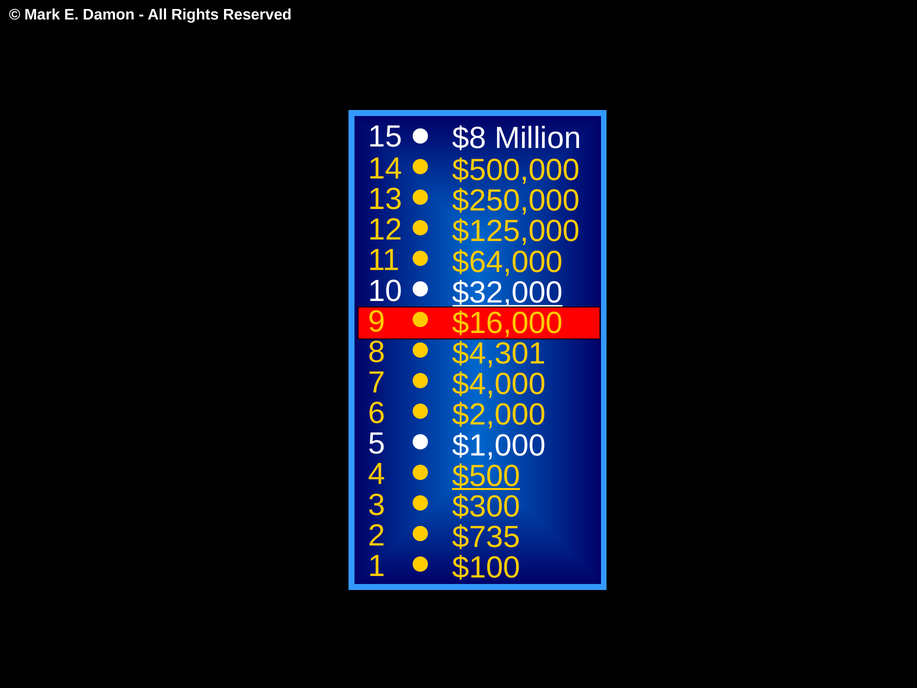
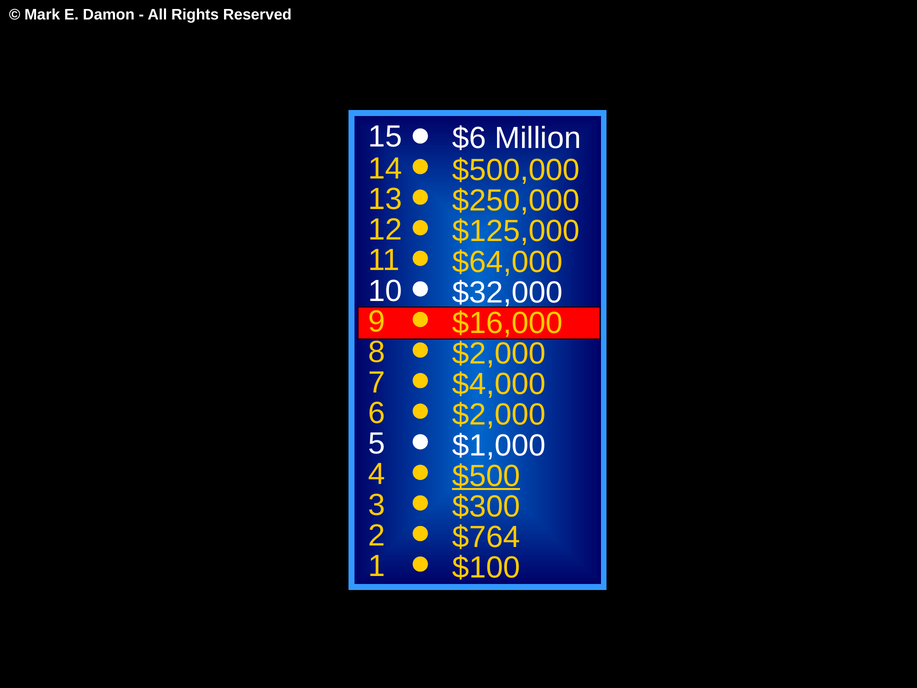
$8: $8 -> $6 (469, 138)
$32,000 underline: present -> none (507, 292)
$4,301: $4,301 -> $2,000 (499, 354)
$735: $735 -> $764 (486, 537)
